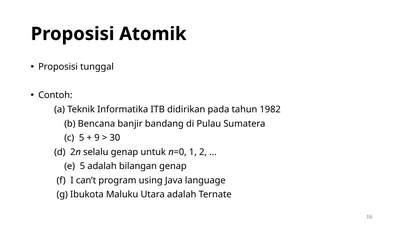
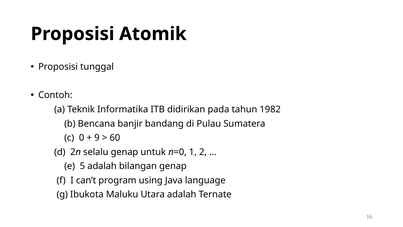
c 5: 5 -> 0 (82, 138)
30: 30 -> 60 (115, 138)
